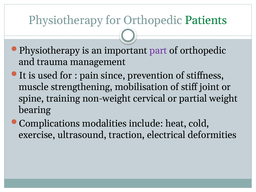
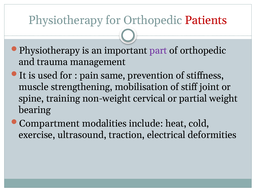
Patients colour: green -> red (206, 20)
since: since -> same (113, 75)
Complications: Complications -> Compartment (49, 123)
